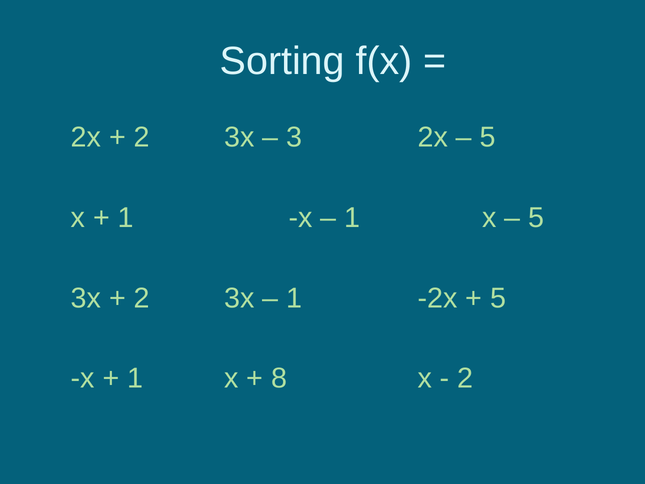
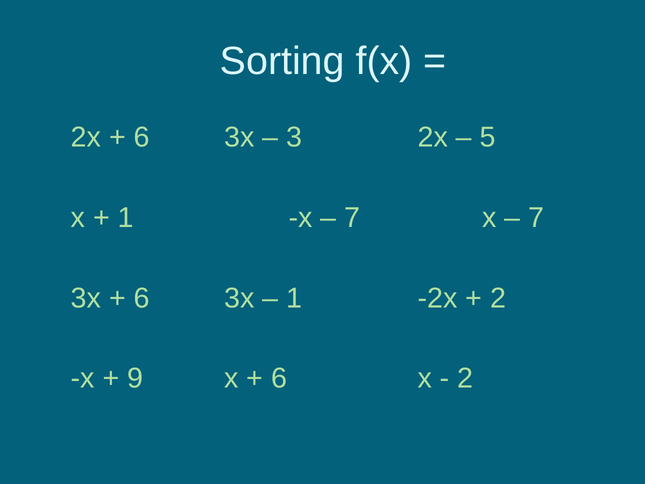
2: 2 -> 6 (142, 137)
1: 1 -> 7 (352, 218)
5: 5 -> 7 (536, 218)
2: 2 -> 6 (142, 298)
5: 5 -> 2 (498, 298)
1: 1 -> 9 (135, 378)
8: 8 -> 6 (279, 378)
